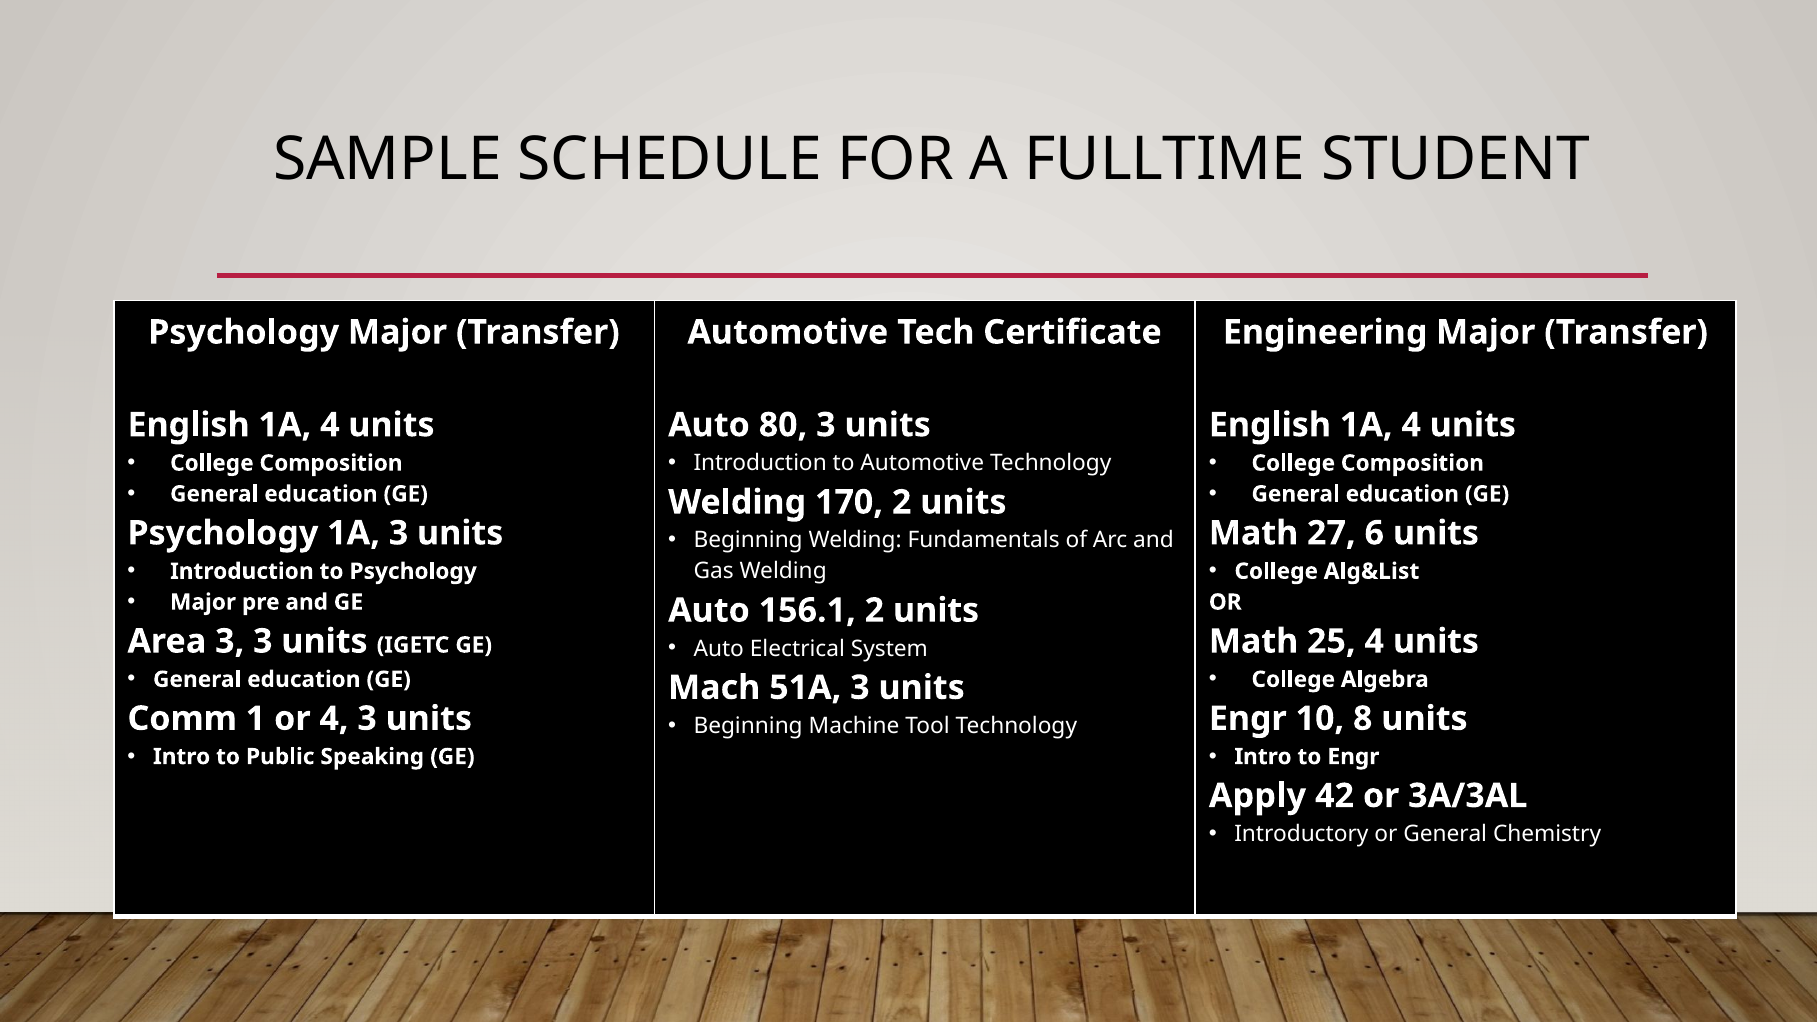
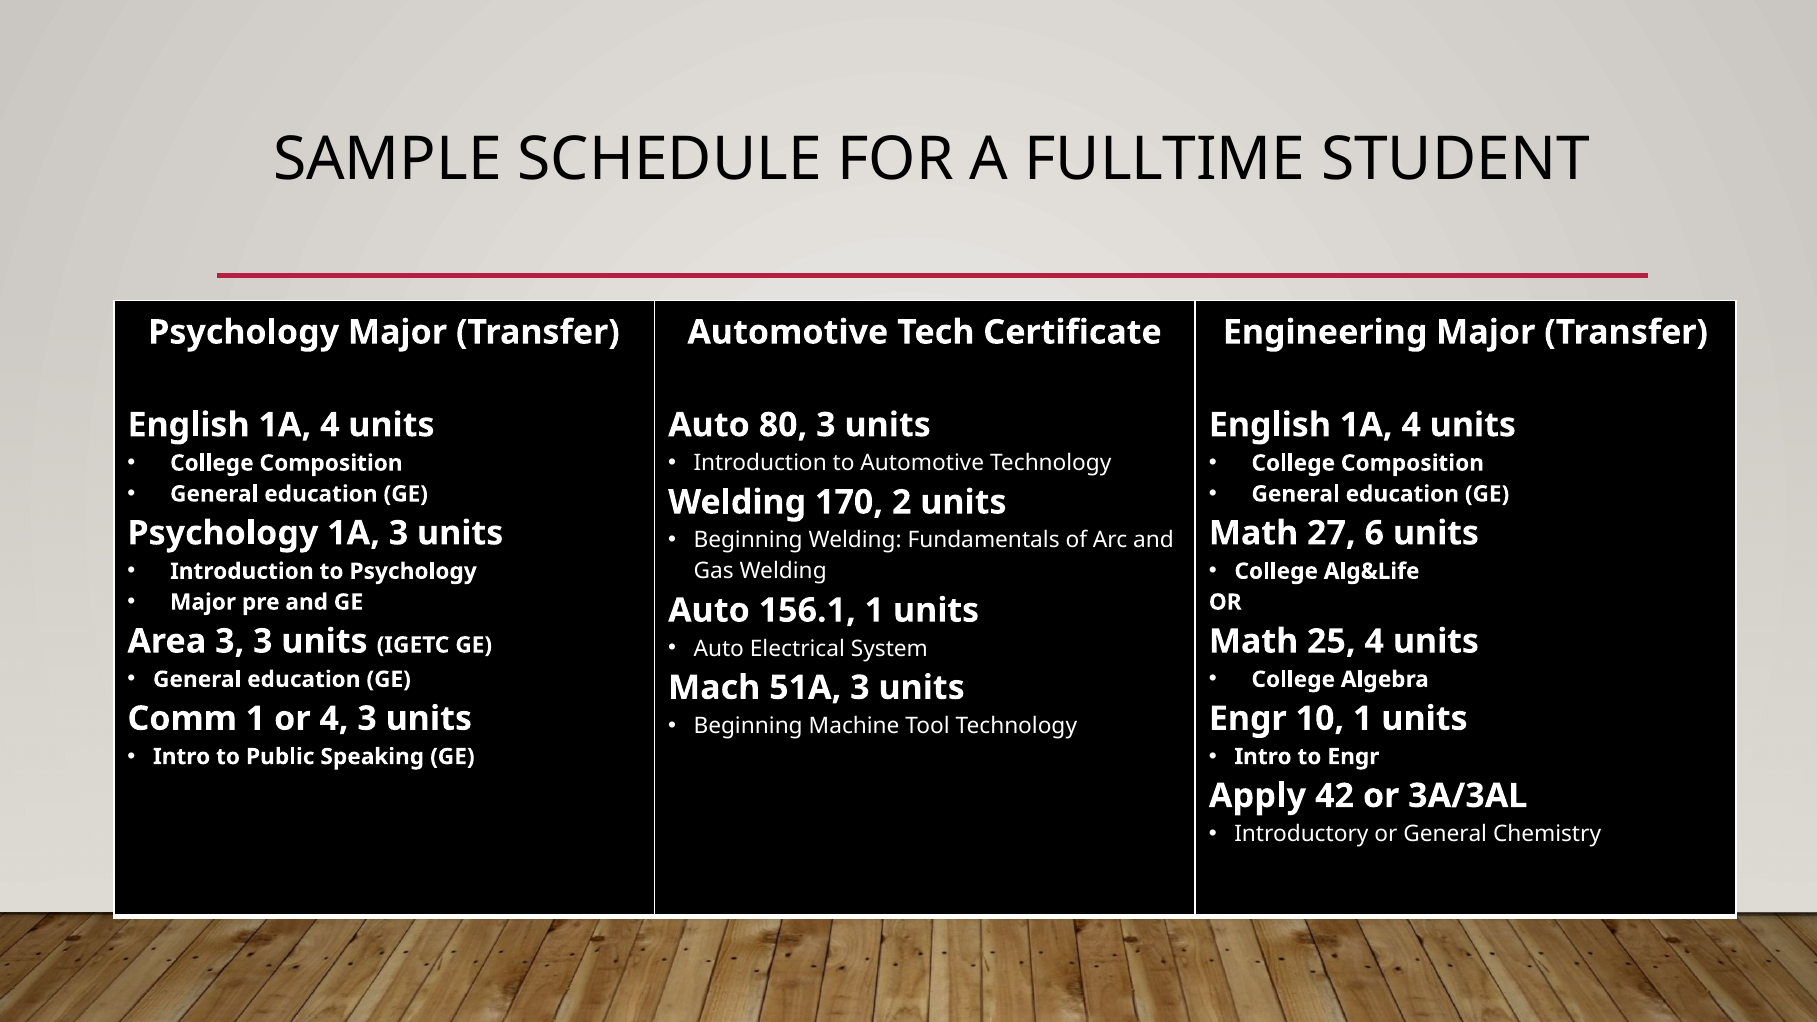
Alg&List: Alg&List -> Alg&Life (1372, 571)
156.1 2: 2 -> 1 (874, 610)
10 8: 8 -> 1 (1363, 719)
